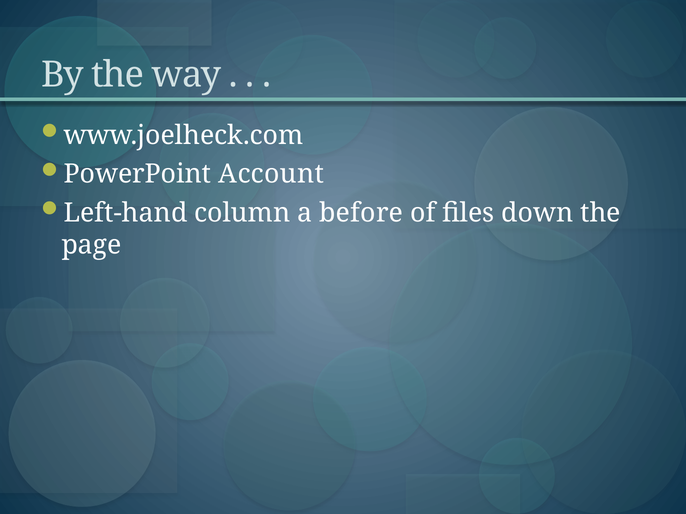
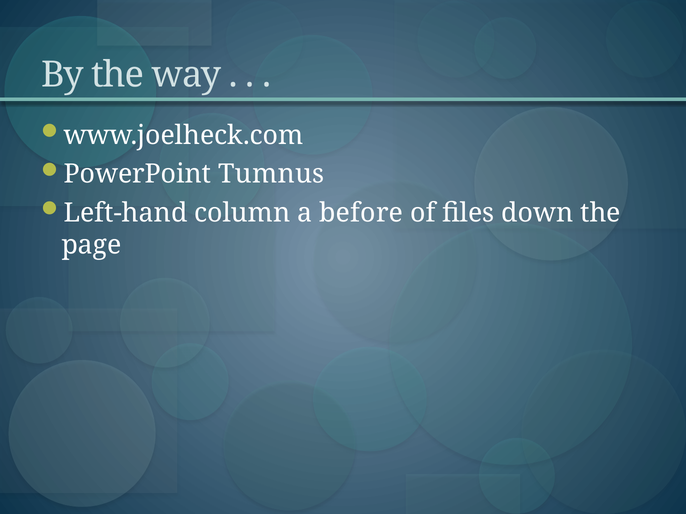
Account: Account -> Tumnus (271, 174)
